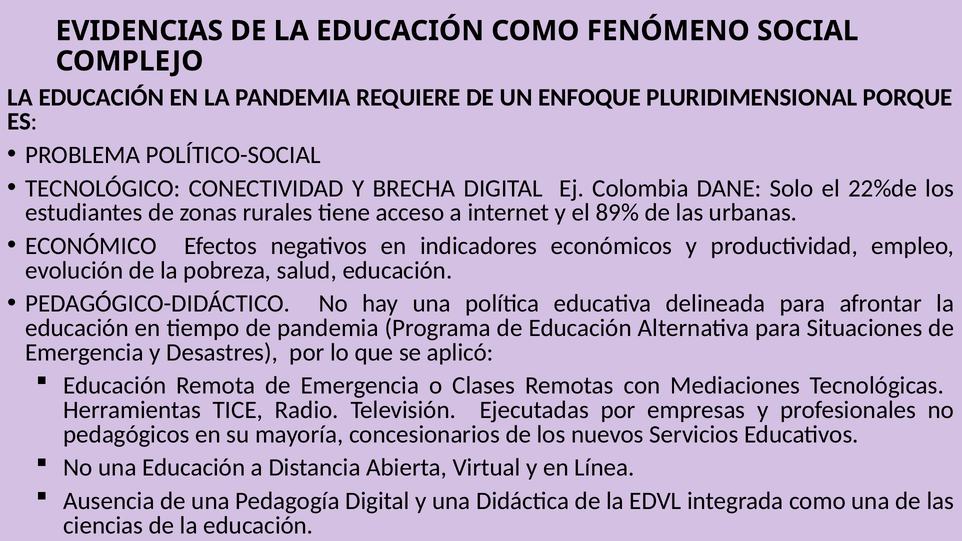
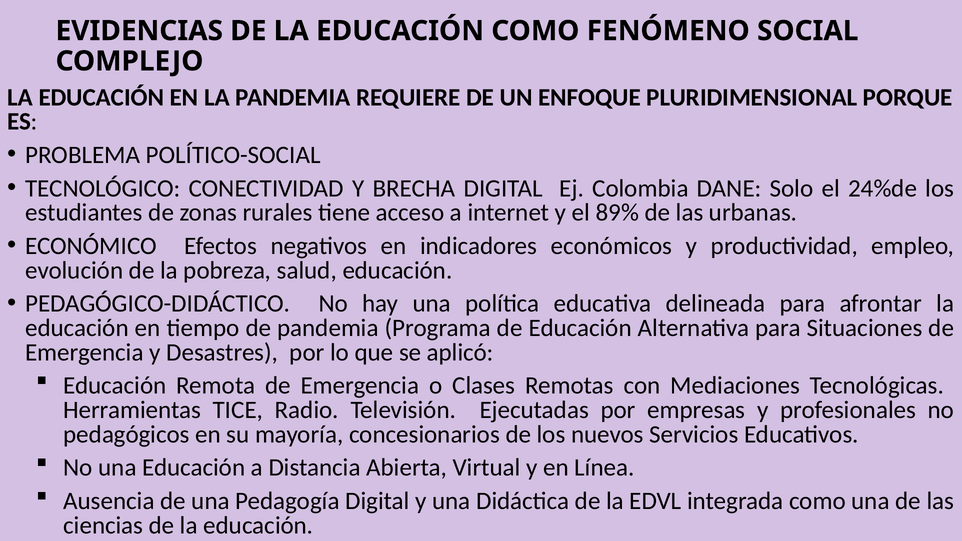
22%de: 22%de -> 24%de (883, 188)
